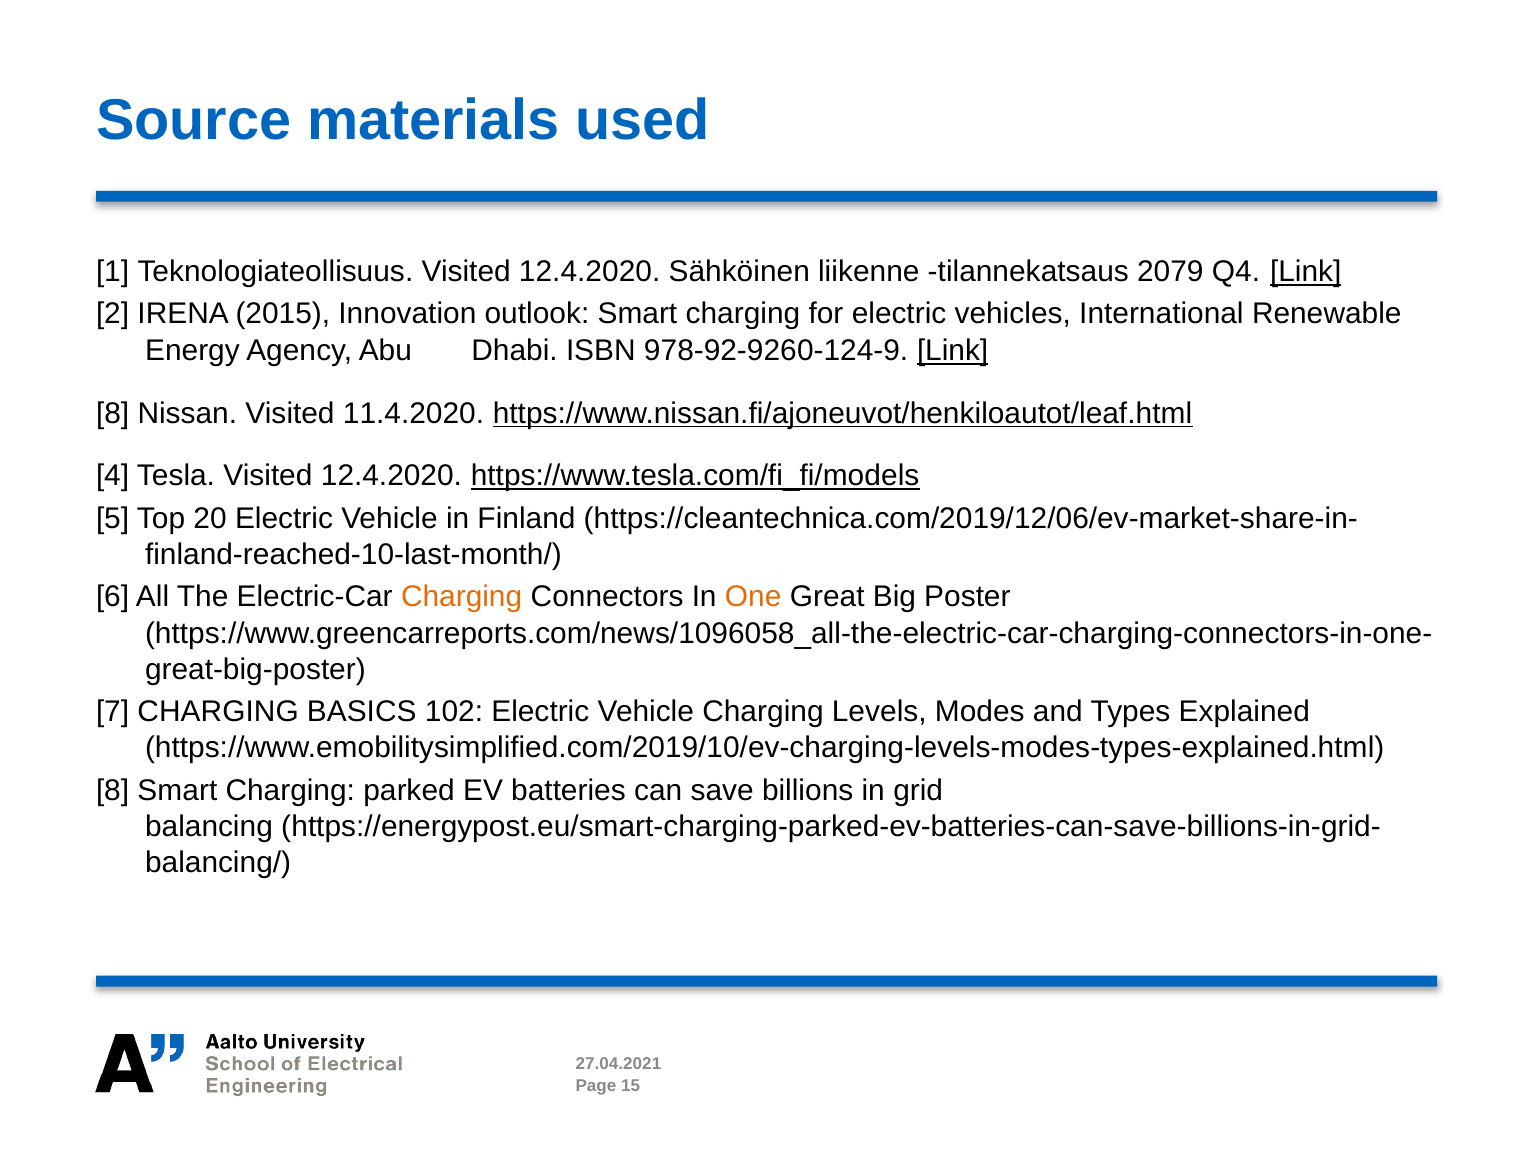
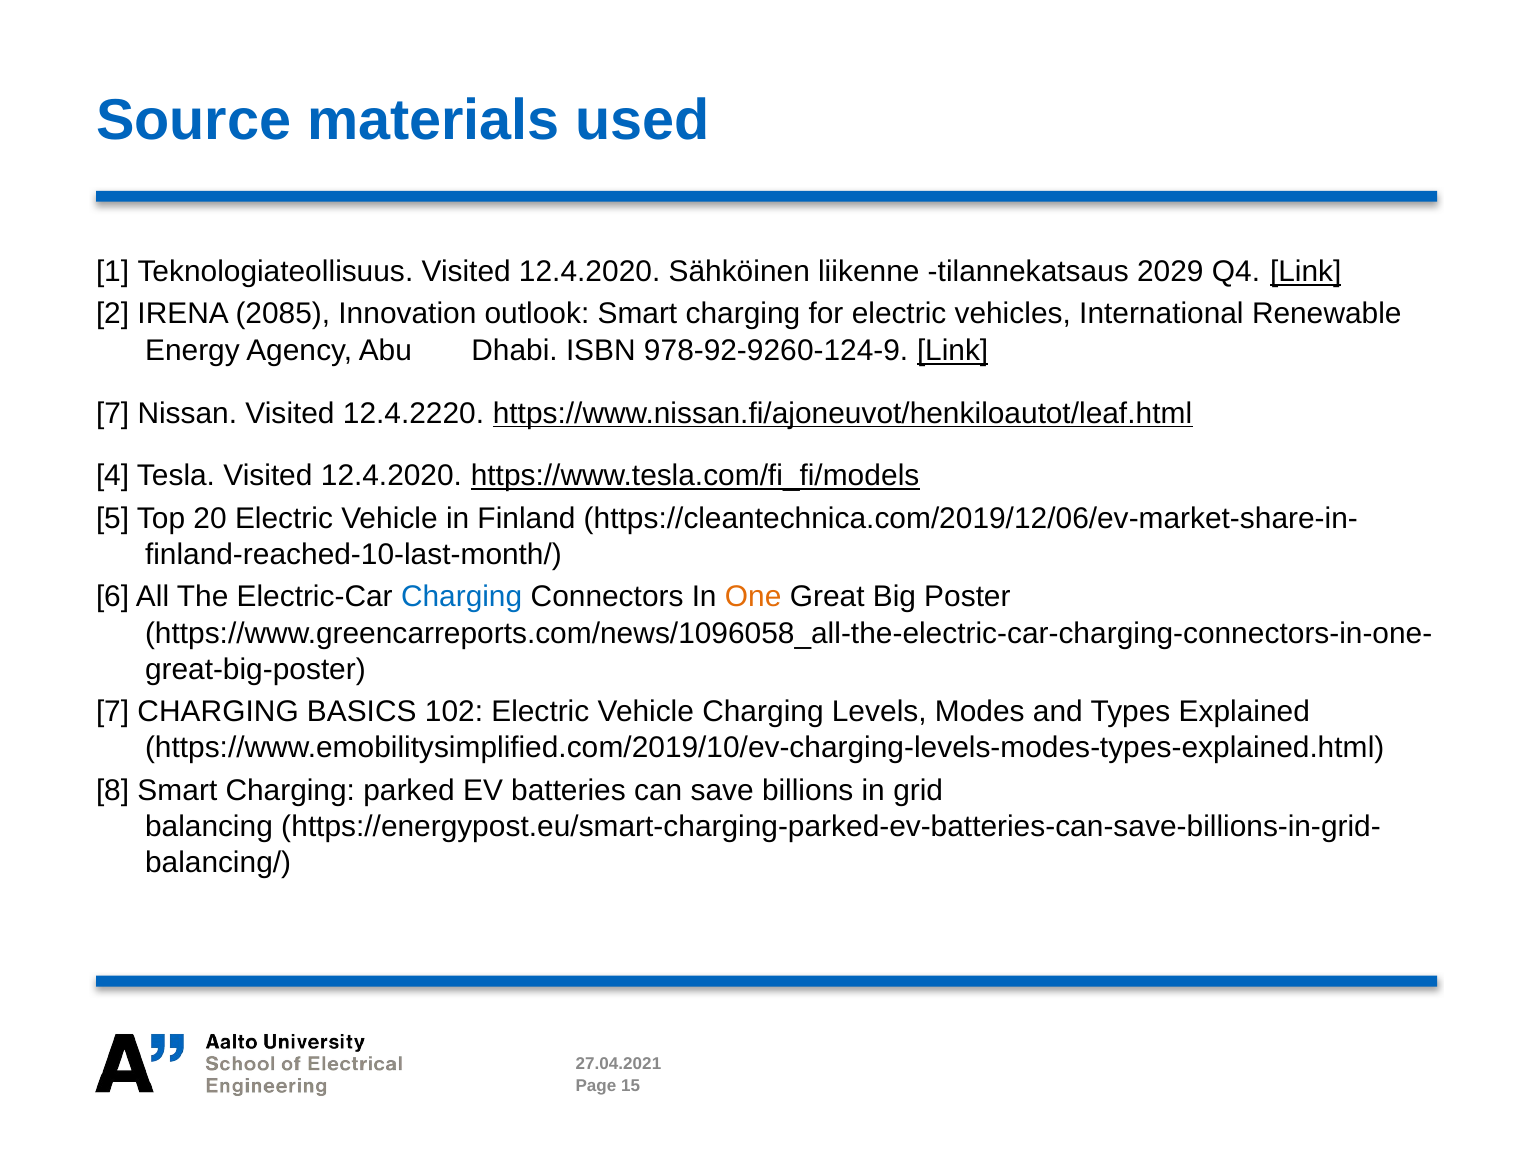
2079: 2079 -> 2029 (1170, 272)
2015: 2015 -> 2085 (283, 314)
8: 8 -> 7 (113, 413)
11.4.2020: 11.4.2020 -> 12.4.2220 (414, 413)
Charging colour: orange -> blue (462, 597)
